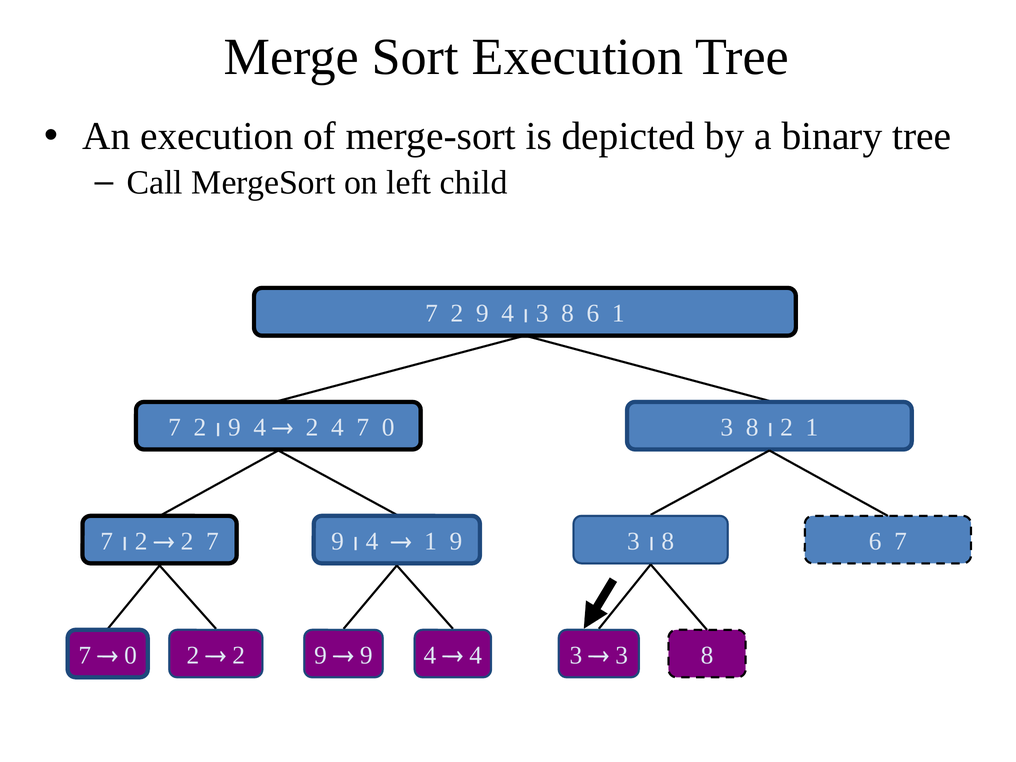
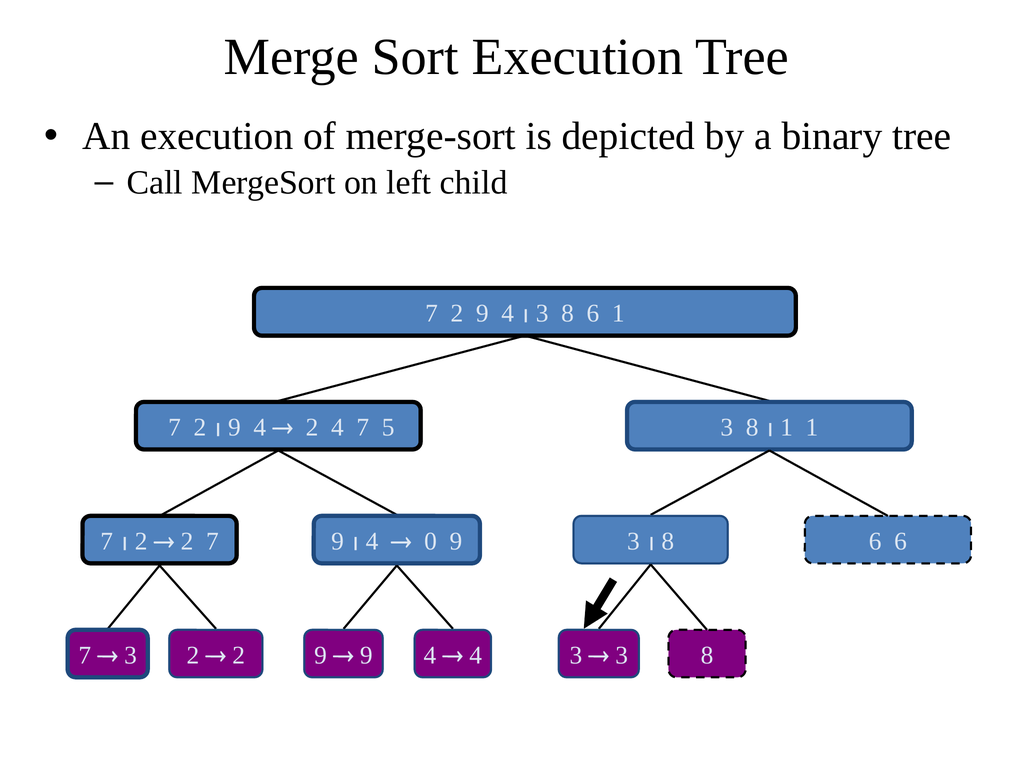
7 0: 0 -> 5 (388, 427)
2: 2 -> 1 (787, 427)
1: 1 -> 0 (431, 541)
6 7: 7 -> 6 (901, 541)
0: 0 -> 3 (131, 655)
